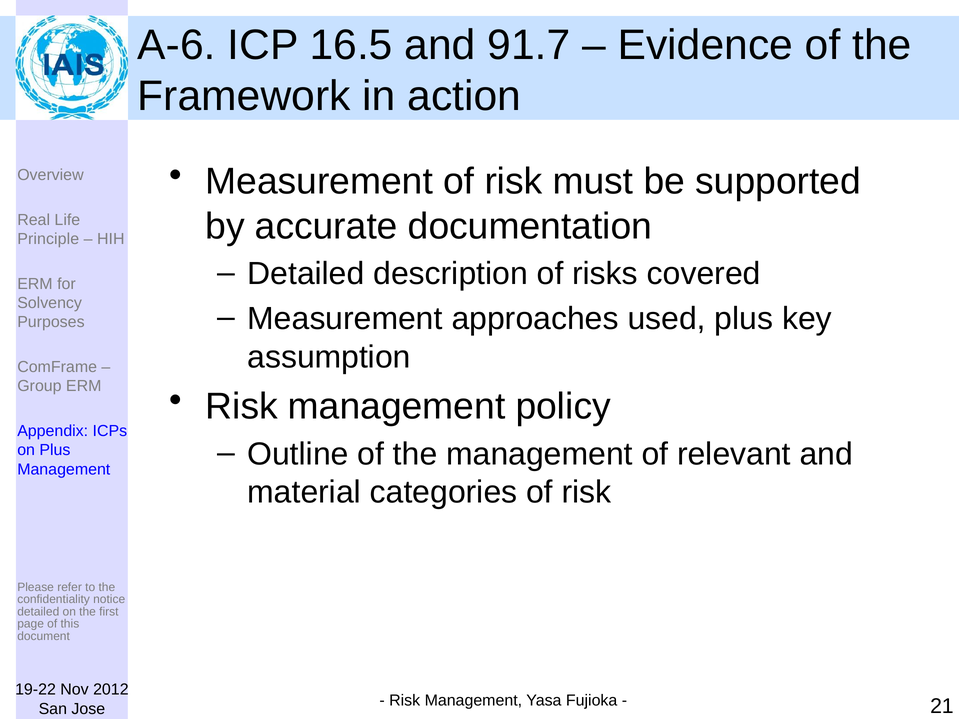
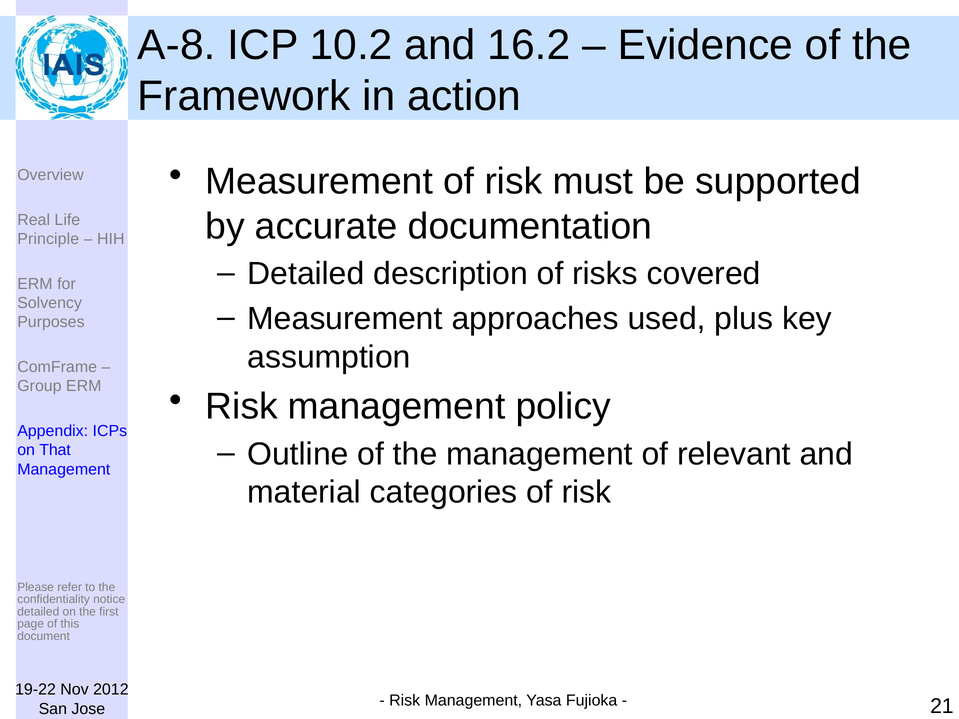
A-6: A-6 -> A-8 (177, 45)
16.5: 16.5 -> 10.2 (351, 45)
91.7: 91.7 -> 16.2 (529, 45)
on Plus: Plus -> That (55, 450)
